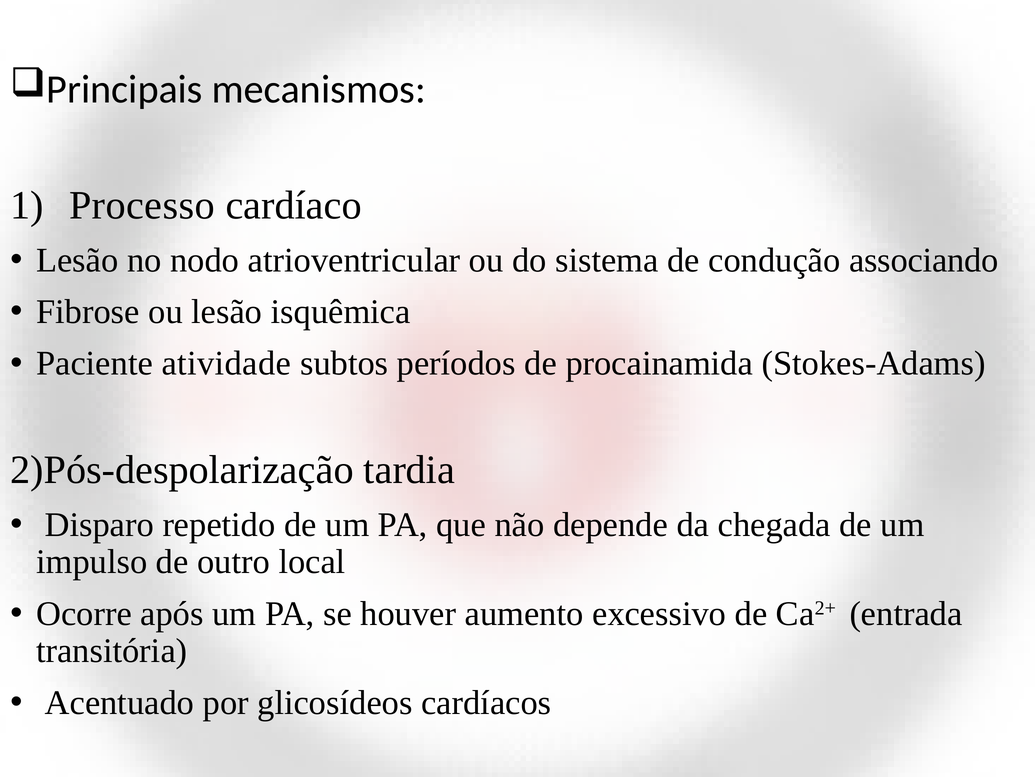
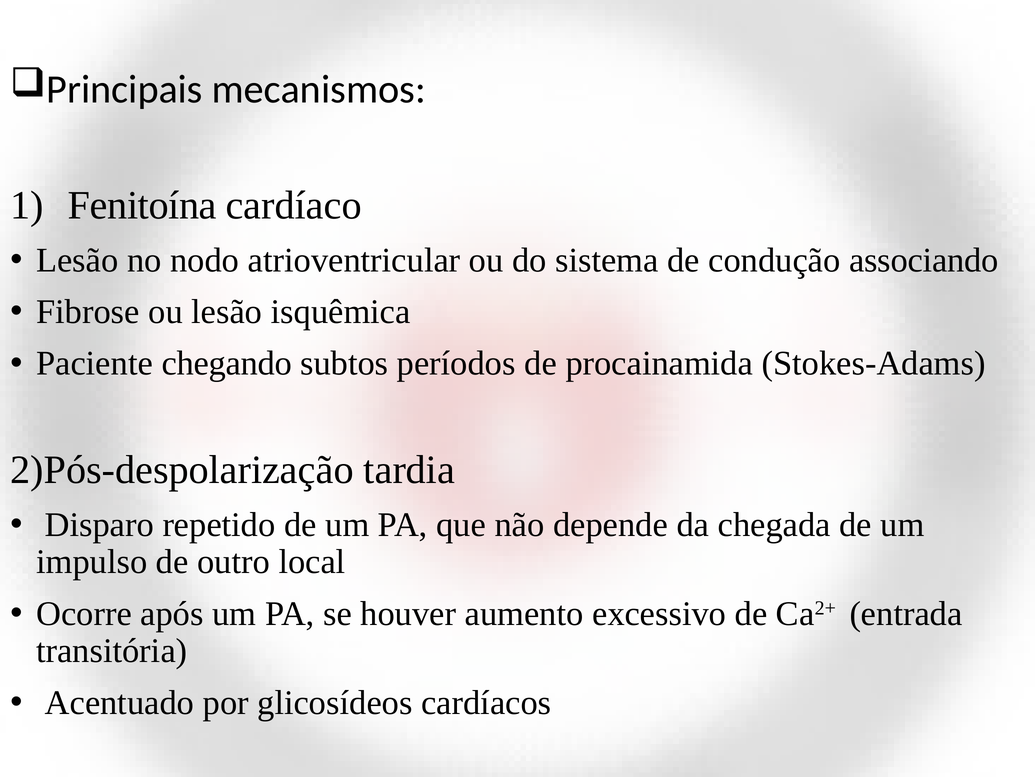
Processo: Processo -> Fenitoína (142, 205)
atividade: atividade -> chegando (227, 363)
